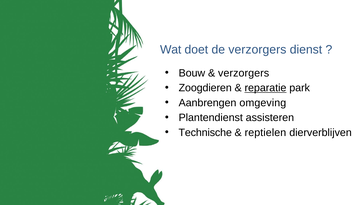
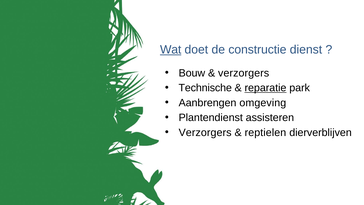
Wat underline: none -> present (171, 50)
de verzorgers: verzorgers -> constructie (257, 50)
Zoogdieren: Zoogdieren -> Technische (205, 88)
Technische: Technische -> Verzorgers (205, 132)
